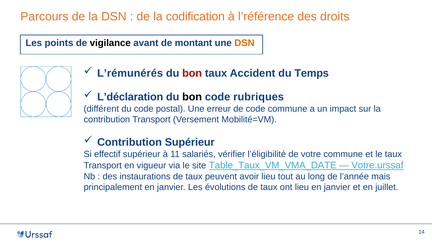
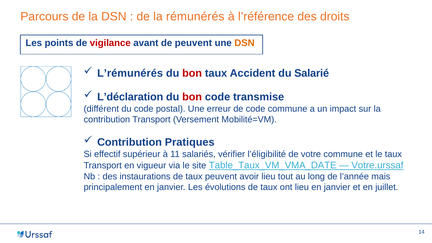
codification: codification -> rémunérés (195, 17)
vigilance colour: black -> red (110, 43)
de montant: montant -> peuvent (193, 43)
Temps: Temps -> Salarié (312, 73)
bon colour: black -> red (192, 97)
rubriques: rubriques -> transmise (259, 97)
Contribution Supérieur: Supérieur -> Pratiques (190, 142)
